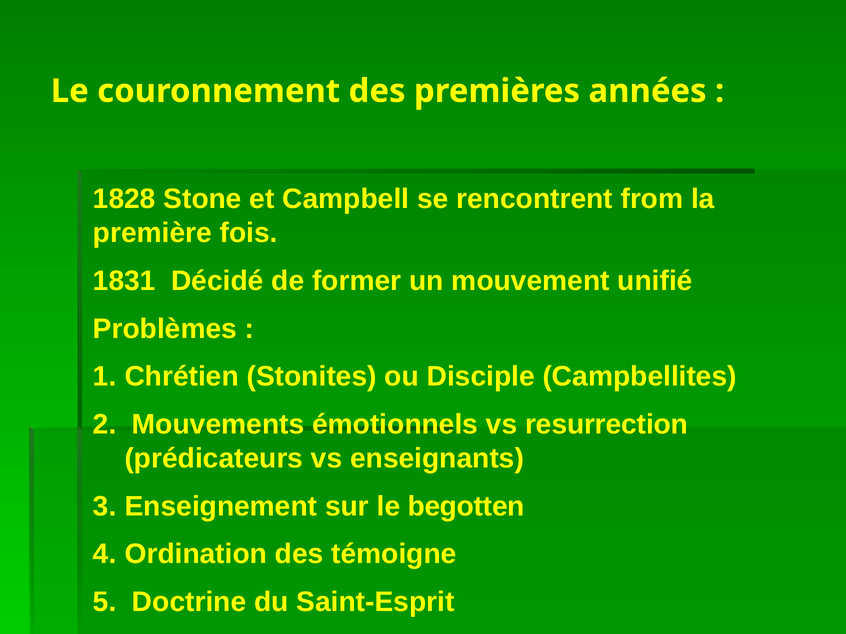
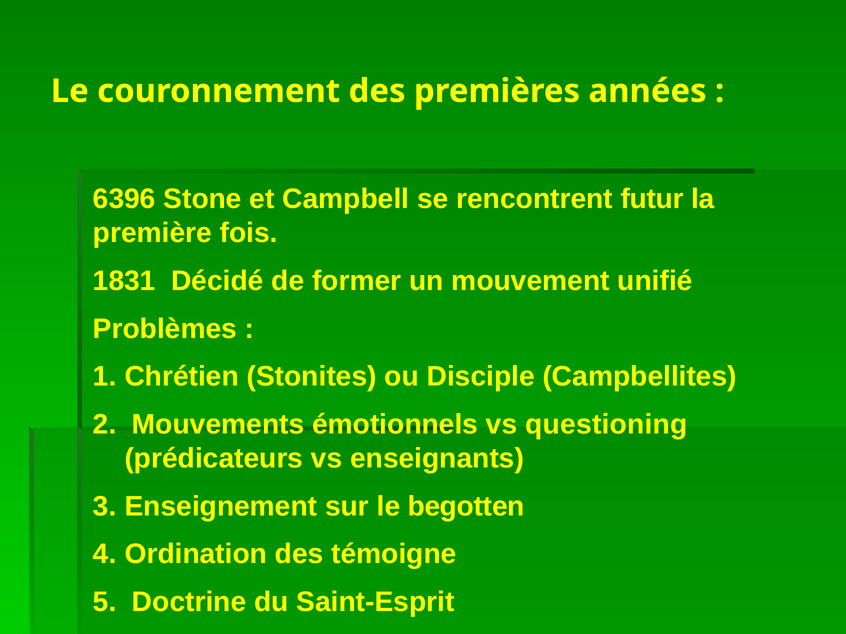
1828: 1828 -> 6396 (124, 199)
from: from -> futur (652, 199)
resurrection: resurrection -> questioning (606, 425)
